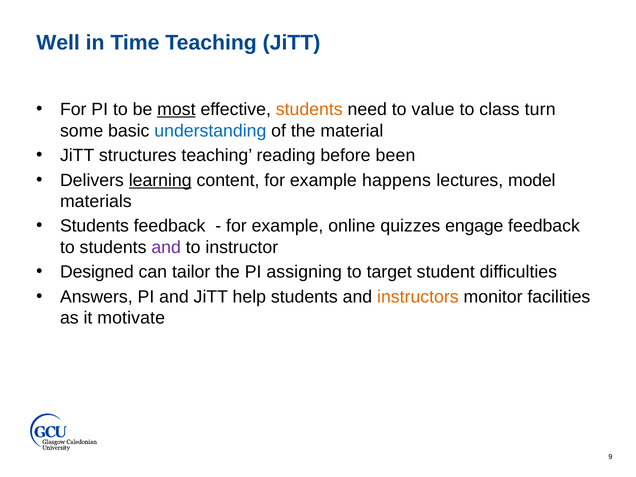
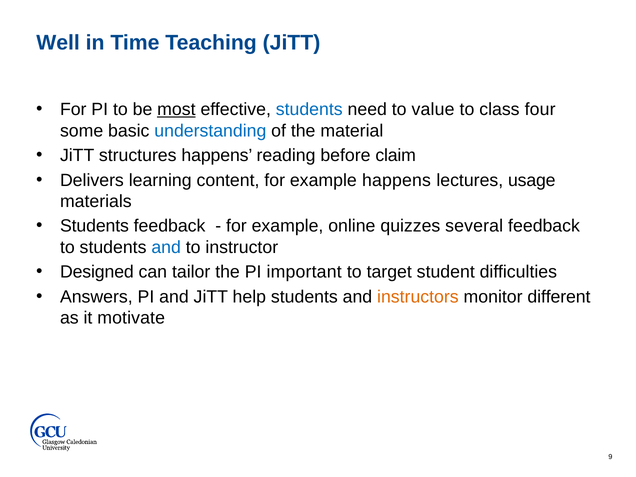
students colour: orange -> blue (309, 109)
turn: turn -> four (540, 109)
structures teaching: teaching -> happens (217, 155)
been: been -> claim (396, 155)
learning underline: present -> none (160, 180)
model: model -> usage (532, 180)
engage: engage -> several (474, 226)
and colour: purple -> blue (166, 247)
assigning: assigning -> important (304, 272)
facilities: facilities -> different (559, 297)
